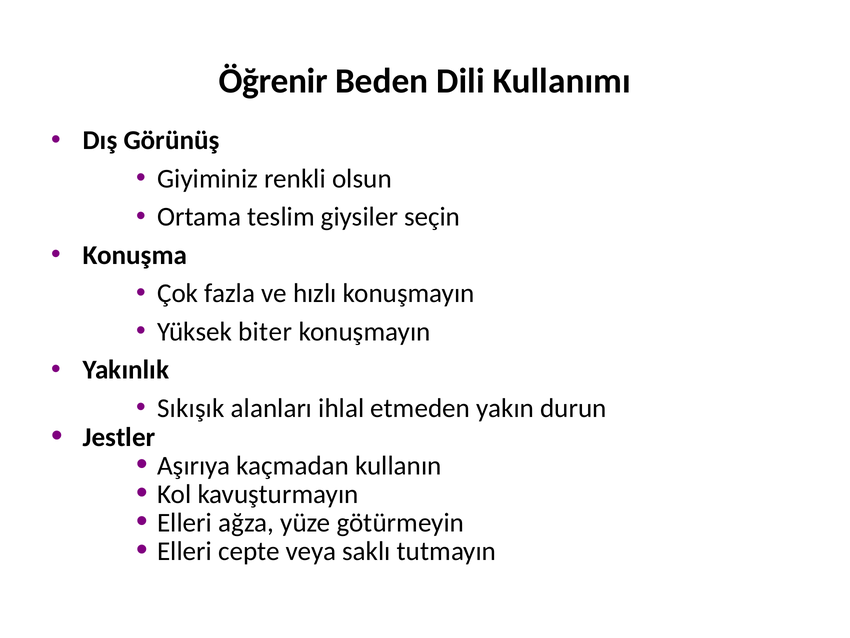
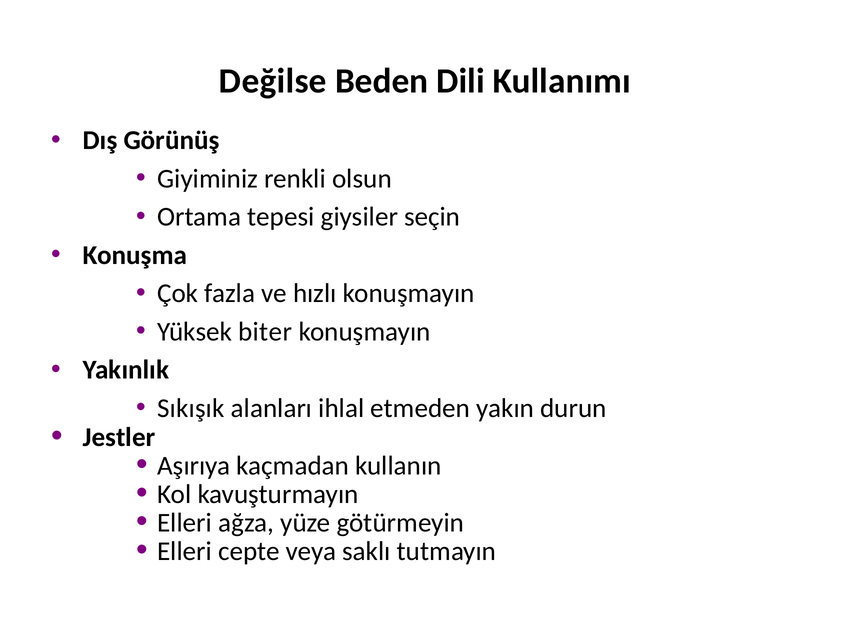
Öğrenir: Öğrenir -> Değilse (273, 81)
teslim: teslim -> tepesi (281, 217)
